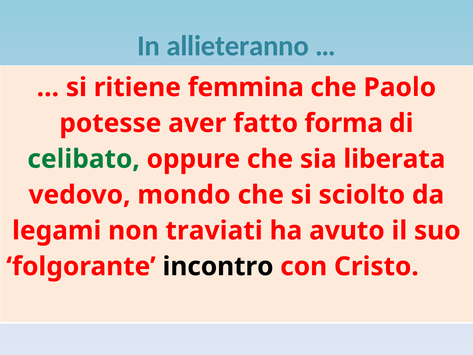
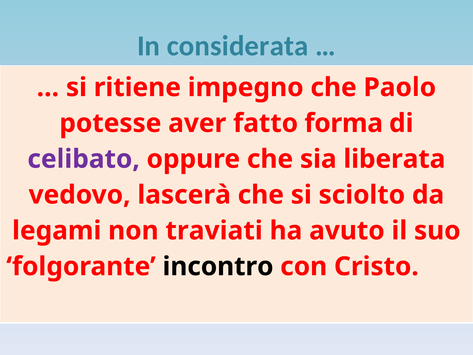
allieteranno: allieteranno -> considerata (238, 46)
femmina: femmina -> impegno (246, 87)
celibato colour: green -> purple (84, 159)
mondo: mondo -> lascerà (184, 195)
